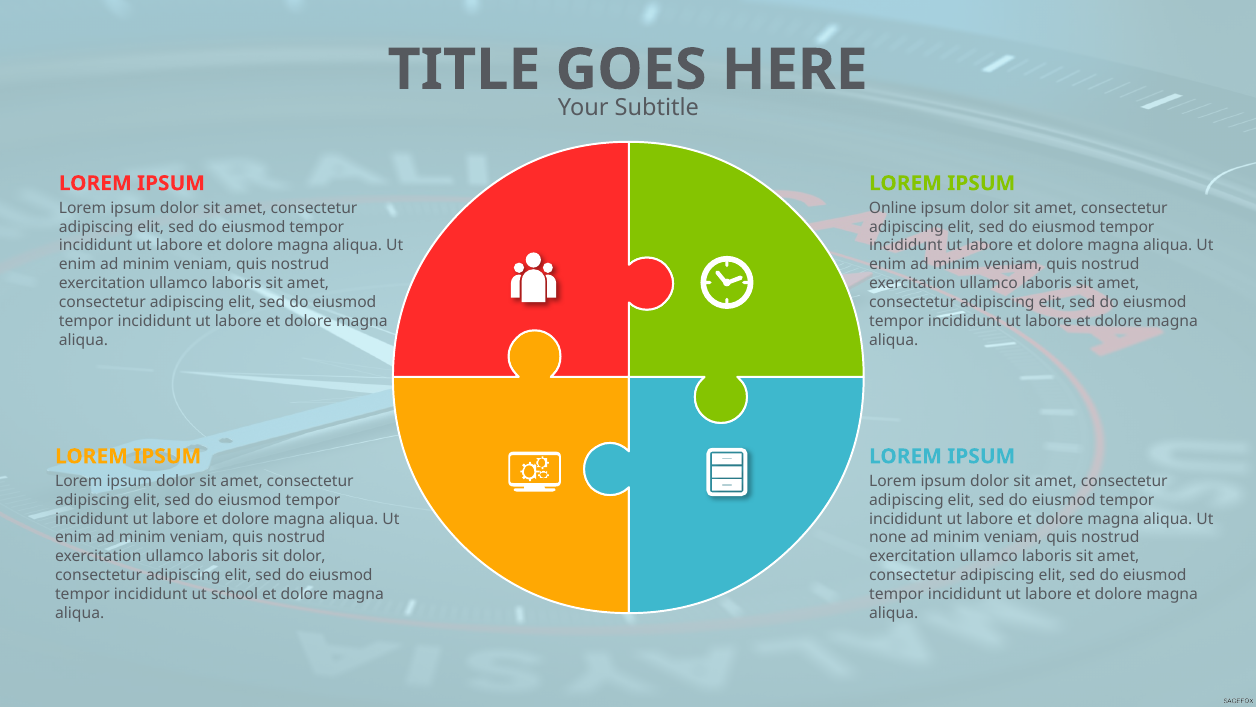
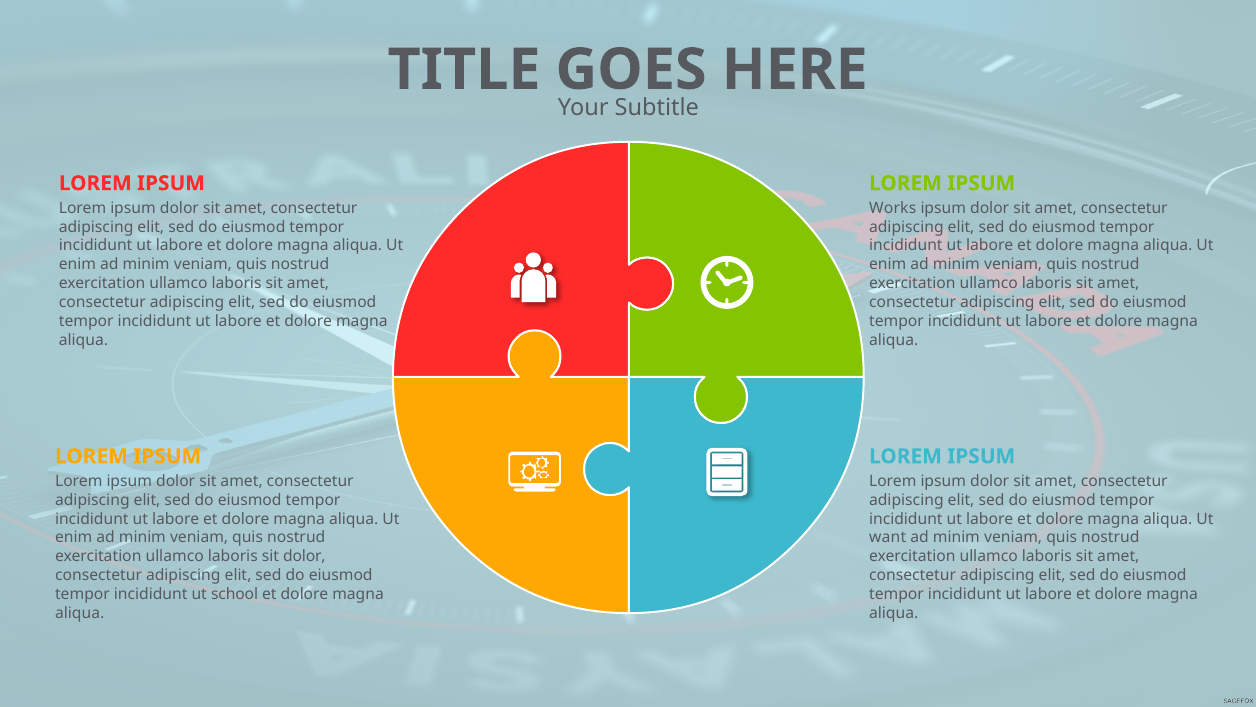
Online: Online -> Works (893, 208)
none: none -> want (888, 537)
